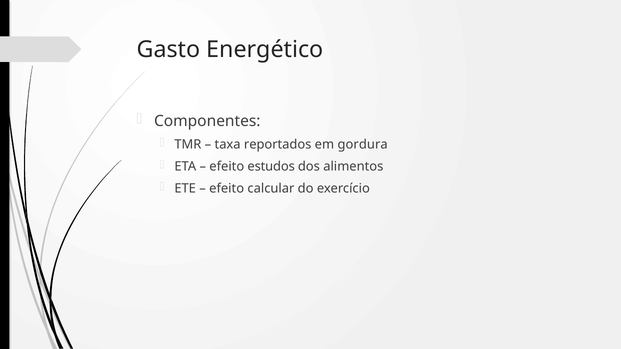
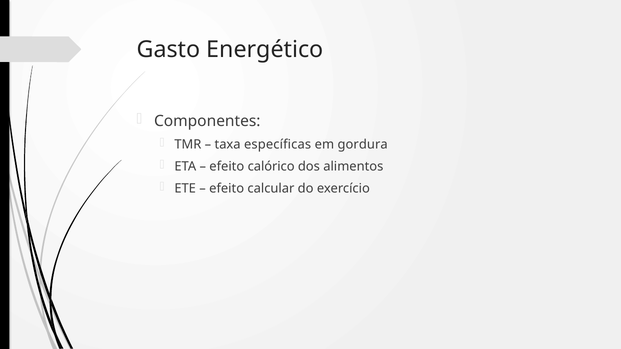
reportados: reportados -> específicas (278, 145)
estudos: estudos -> calórico (271, 167)
